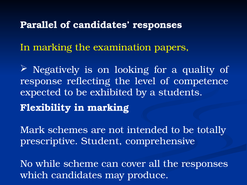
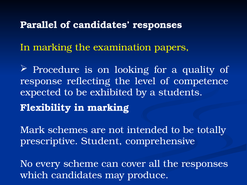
Negatively: Negatively -> Procedure (56, 70)
while: while -> every (48, 164)
